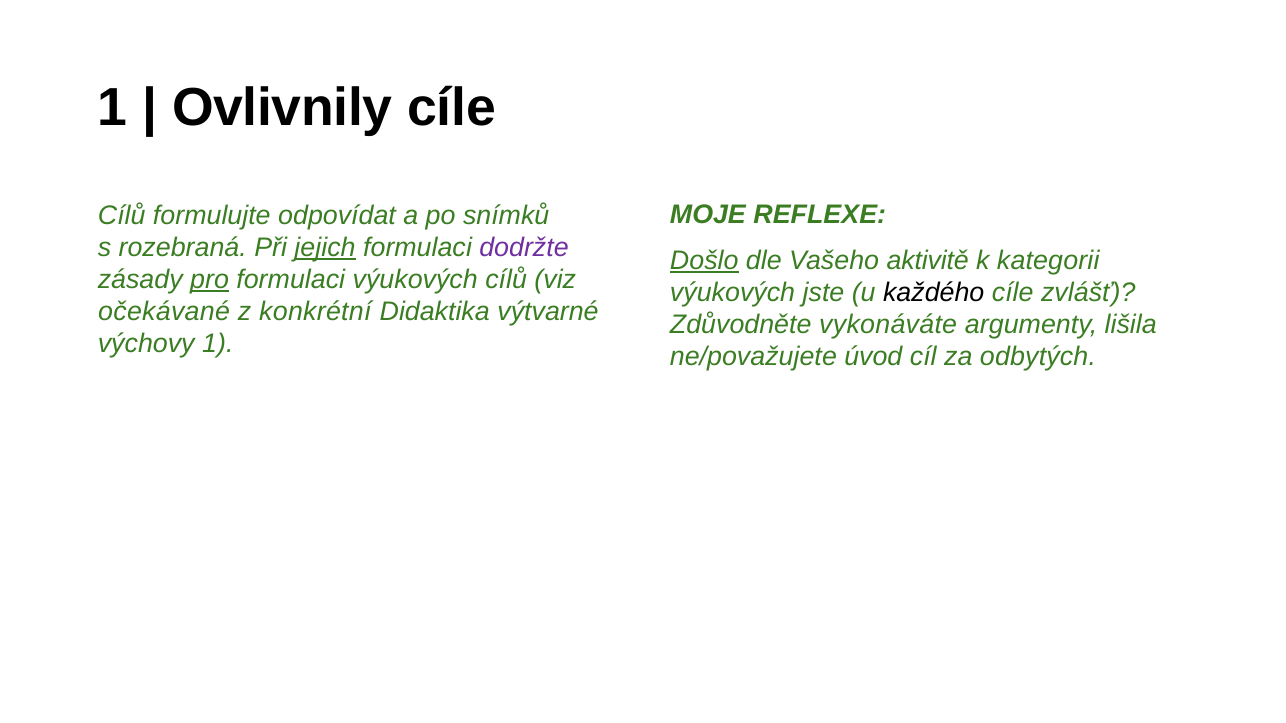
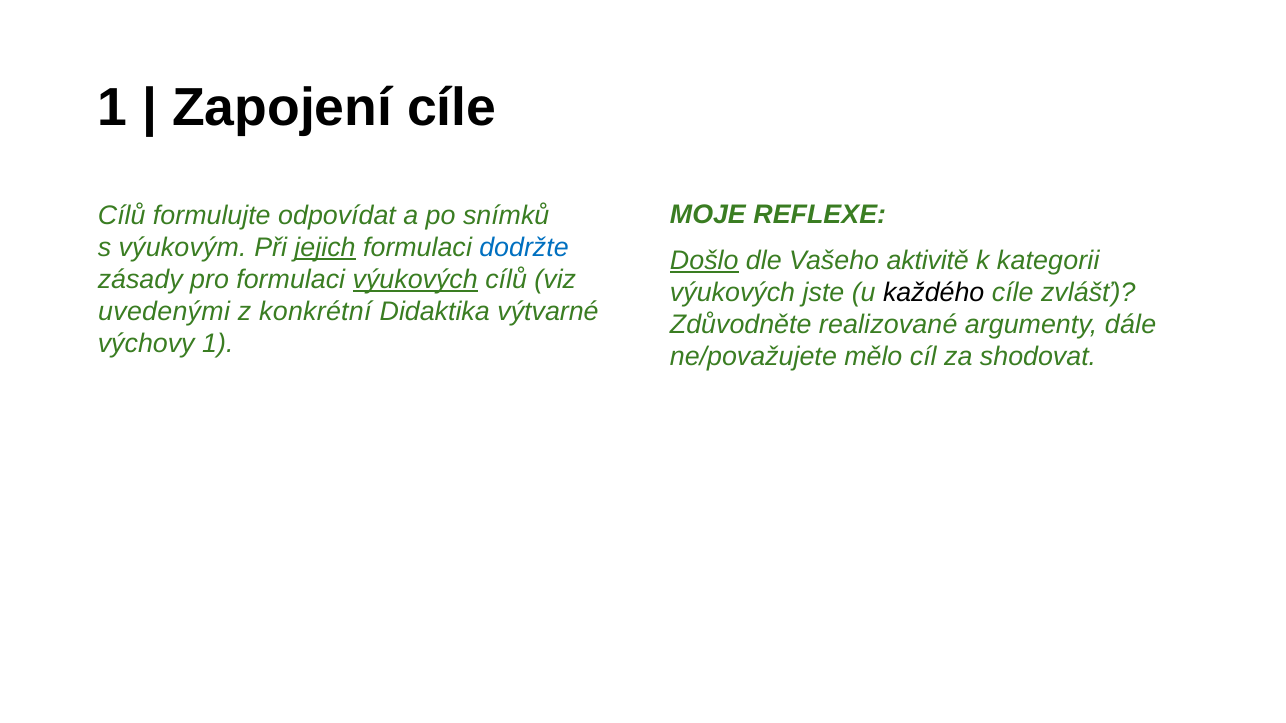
Ovlivnily: Ovlivnily -> Zapojení (282, 108)
rozebraná: rozebraná -> výukovým (183, 248)
dodržte colour: purple -> blue (524, 248)
pro underline: present -> none (210, 280)
výukových underline: none -> present (415, 280)
očekávané: očekávané -> uvedenými (164, 312)
vykonáváte: vykonáváte -> realizované (888, 325)
lišila: lišila -> dále (1131, 325)
úvod: úvod -> mělo (873, 357)
odbytých: odbytých -> shodovat (1038, 357)
